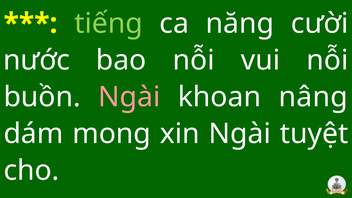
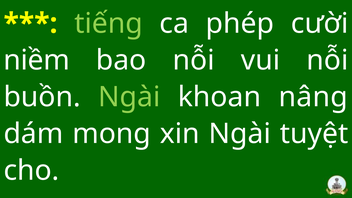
năng: năng -> phép (240, 23)
nước: nước -> niềm (37, 60)
Ngài colour: pink -> light green (129, 97)
